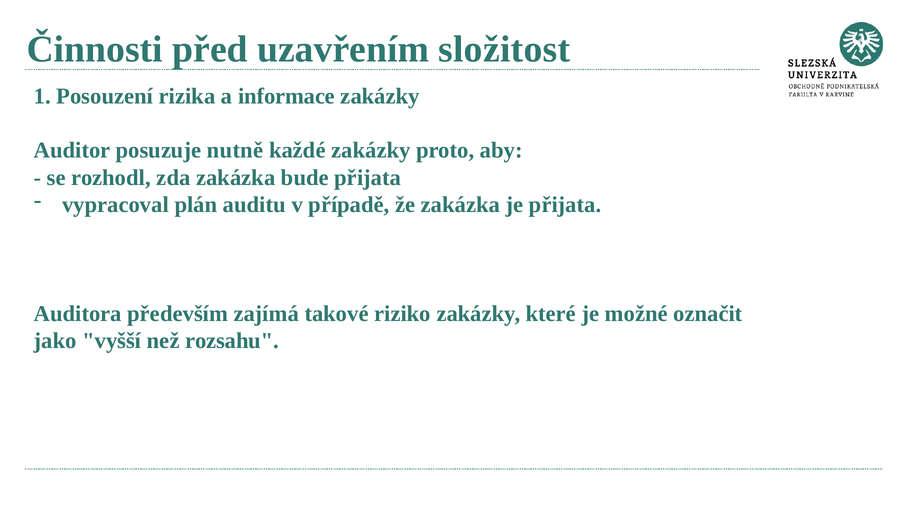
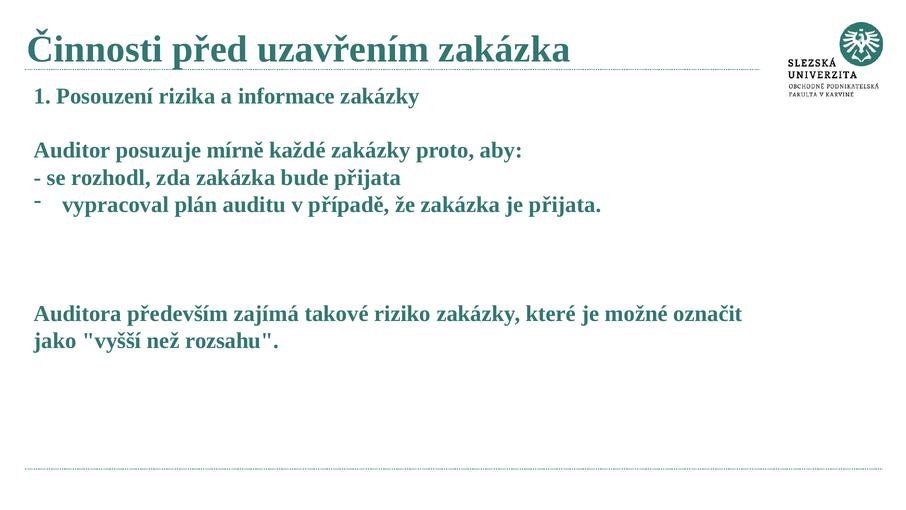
uzavřením složitost: složitost -> zakázka (504, 49)
nutně: nutně -> mírně (235, 150)
